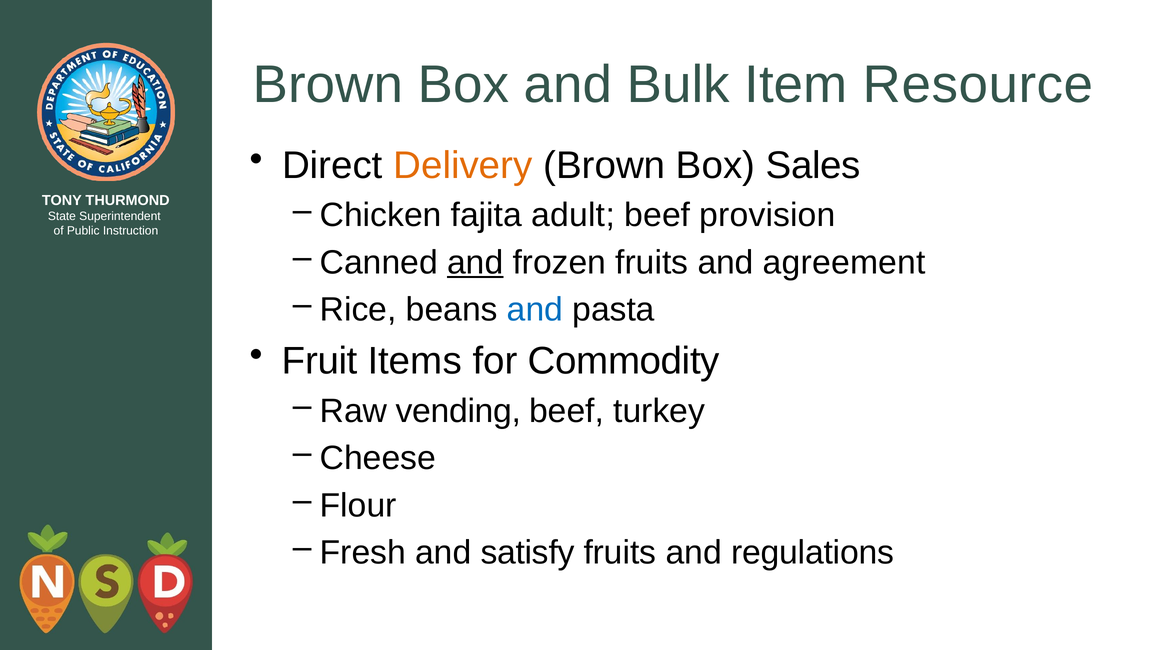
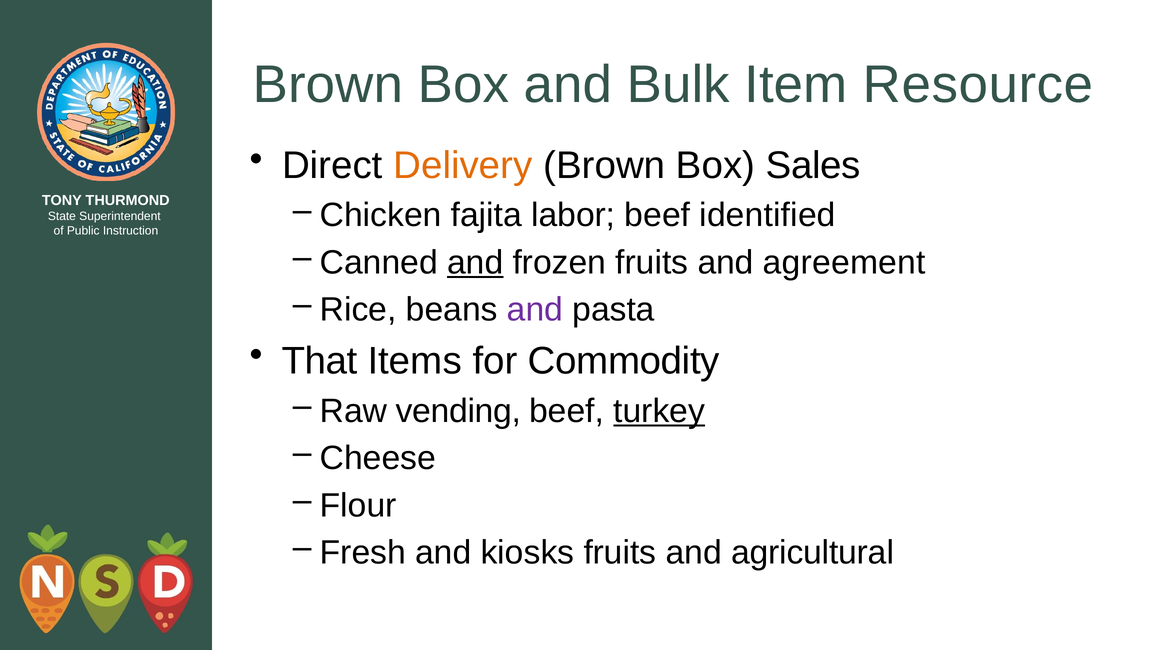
adult: adult -> labor (573, 215)
provision: provision -> identified (768, 215)
and colour: blue -> purple (535, 310)
Fruit: Fruit -> That (320, 361)
turkey underline: none -> present (659, 411)
satisfy: satisfy -> kiosks (527, 553)
regulations: regulations -> agricultural (813, 553)
